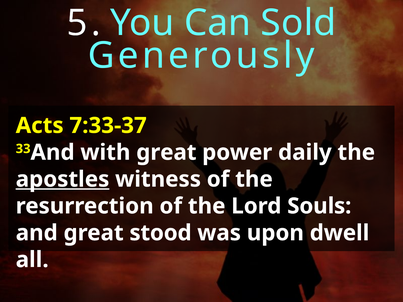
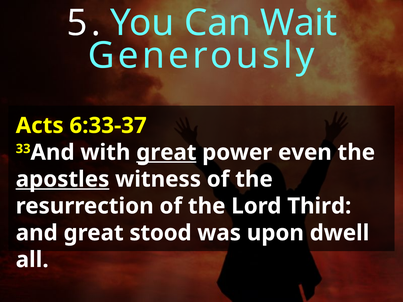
Sold: Sold -> Wait (299, 23)
7:33-37: 7:33-37 -> 6:33-37 (108, 126)
great underline: none -> present (166, 153)
daily: daily -> even (305, 153)
Souls: Souls -> Third (319, 206)
